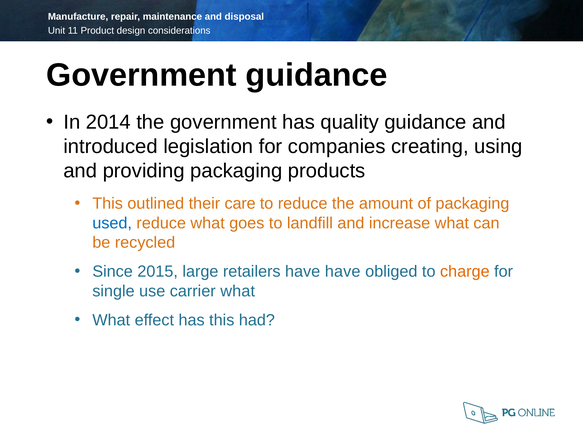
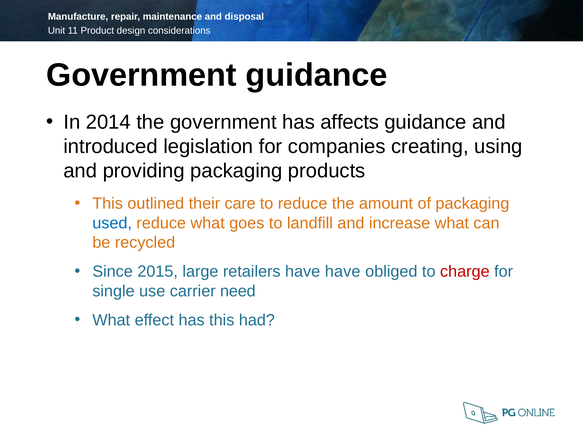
quality: quality -> affects (350, 122)
charge colour: orange -> red (465, 272)
carrier what: what -> need (238, 291)
